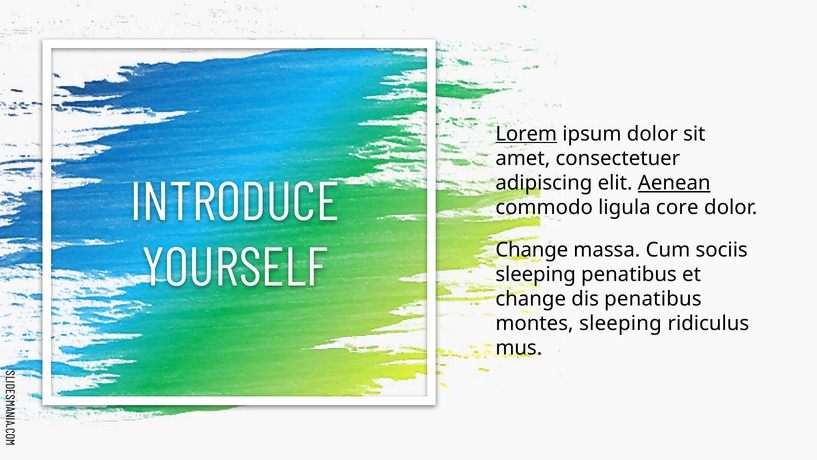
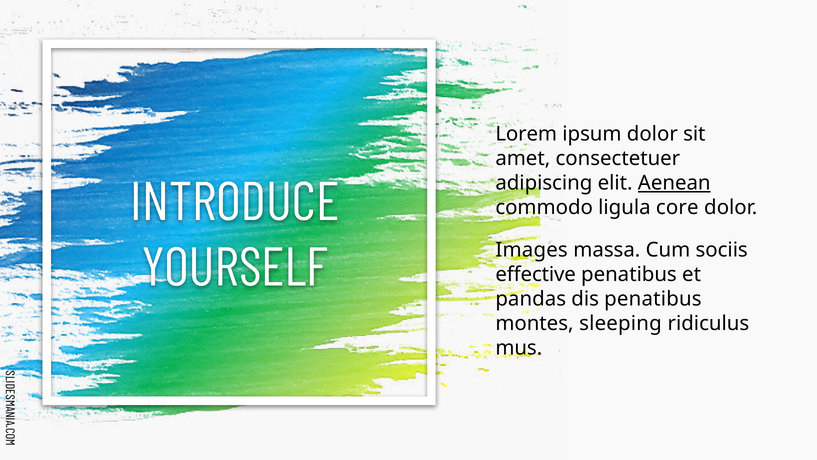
Lorem underline: present -> none (526, 134)
Change: Change -> Images (532, 250)
sleeping: sleeping -> effective (536, 274)
change: change -> pandas (531, 299)
